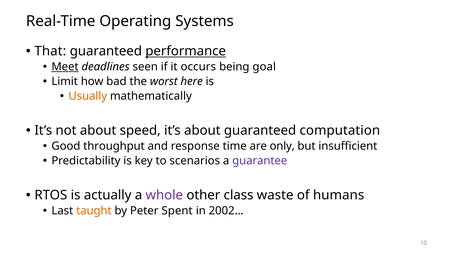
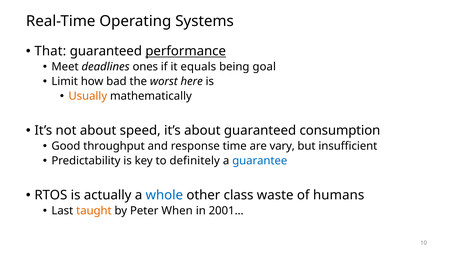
Meet underline: present -> none (65, 67)
seen: seen -> ones (145, 67)
occurs: occurs -> equals (198, 67)
computation: computation -> consumption (340, 130)
only: only -> vary (282, 146)
scenarios: scenarios -> definitely (195, 161)
guarantee colour: purple -> blue (260, 161)
whole colour: purple -> blue (164, 195)
Spent: Spent -> When (177, 211)
2002…: 2002… -> 2001… (226, 211)
